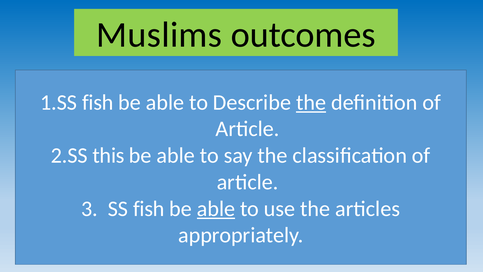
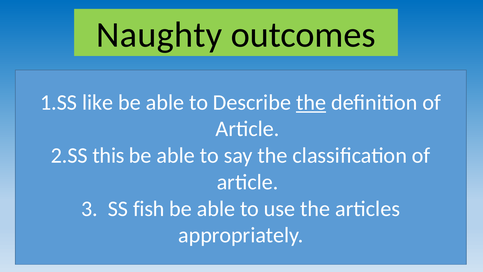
Muslims: Muslims -> Naughty (159, 35)
fish: fish -> like (98, 102)
able underline: present -> none (216, 208)
